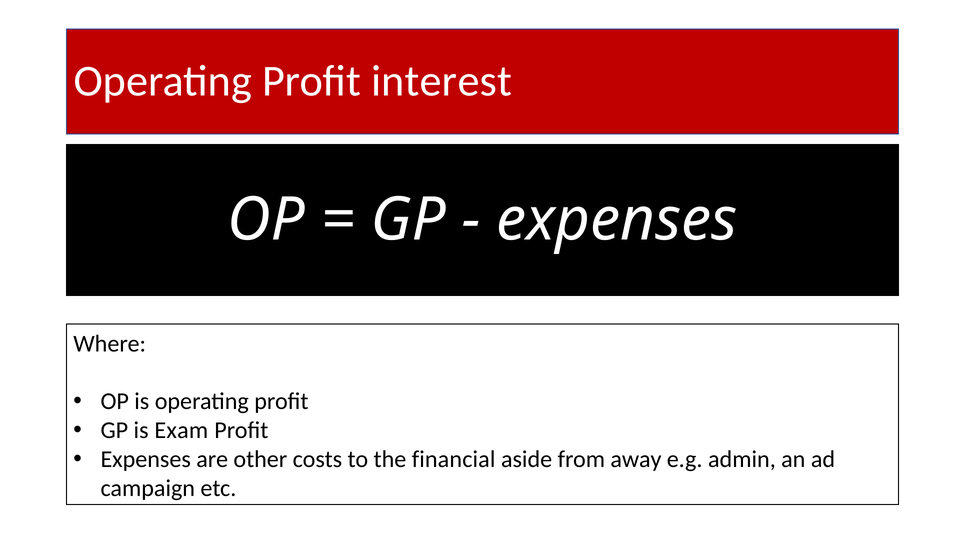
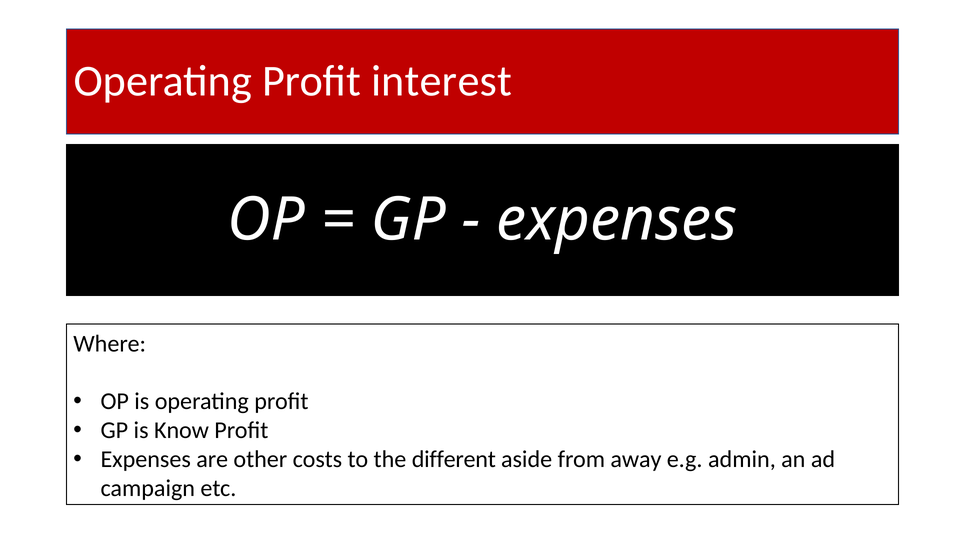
Exam: Exam -> Know (182, 430)
financial: financial -> different (454, 459)
